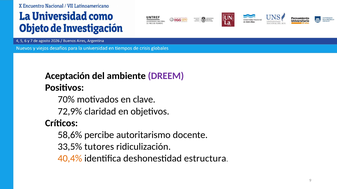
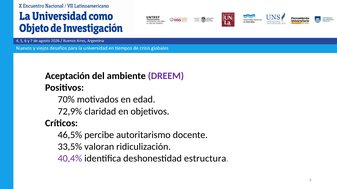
clave: clave -> edad (144, 100)
58,6%: 58,6% -> 46,5% (70, 135)
tutores: tutores -> valoran (99, 147)
40,4% colour: orange -> purple (70, 159)
